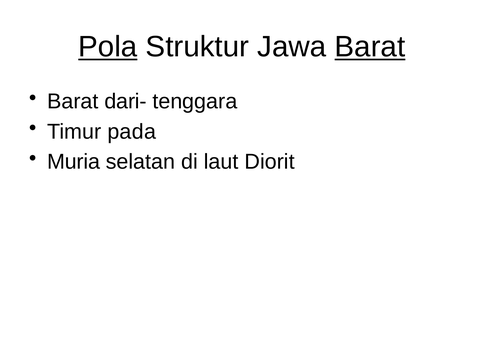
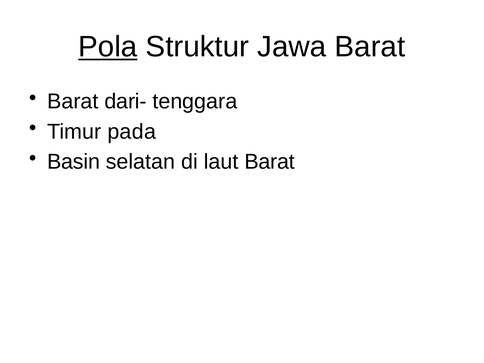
Barat underline: present -> none (370, 47)
Muria: Muria -> Basin (74, 162)
laut Diorit: Diorit -> Barat (270, 162)
